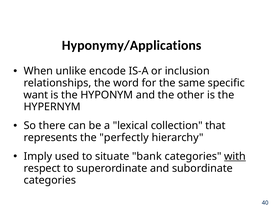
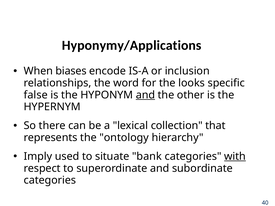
unlike: unlike -> biases (71, 71)
same: same -> looks (192, 83)
want: want -> false (36, 95)
and underline: none -> present (145, 95)
perfectly: perfectly -> ontology (124, 138)
